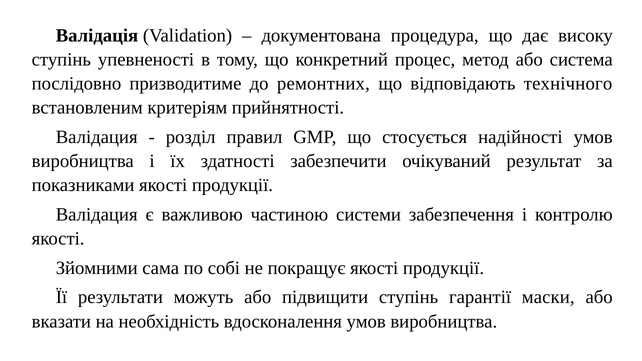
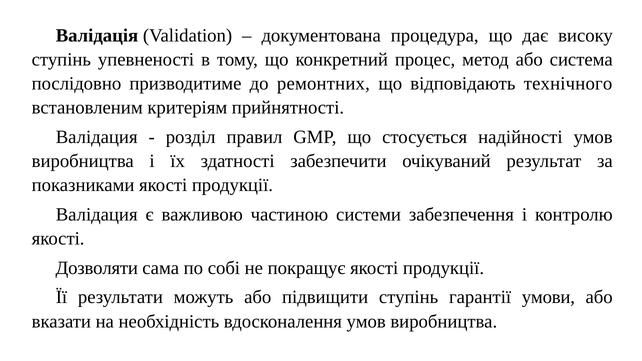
Зйомними: Зйомними -> Дозволяти (97, 268)
маски: маски -> умови (548, 297)
